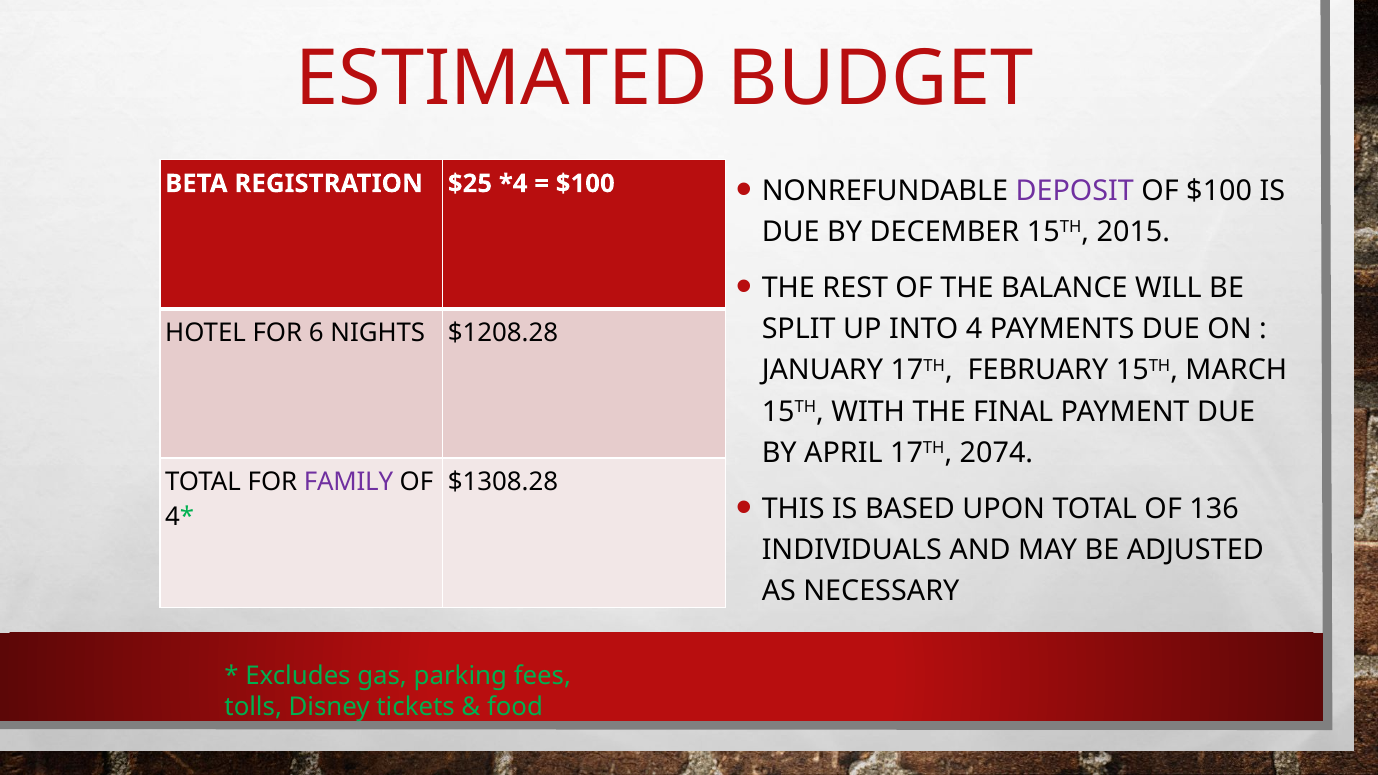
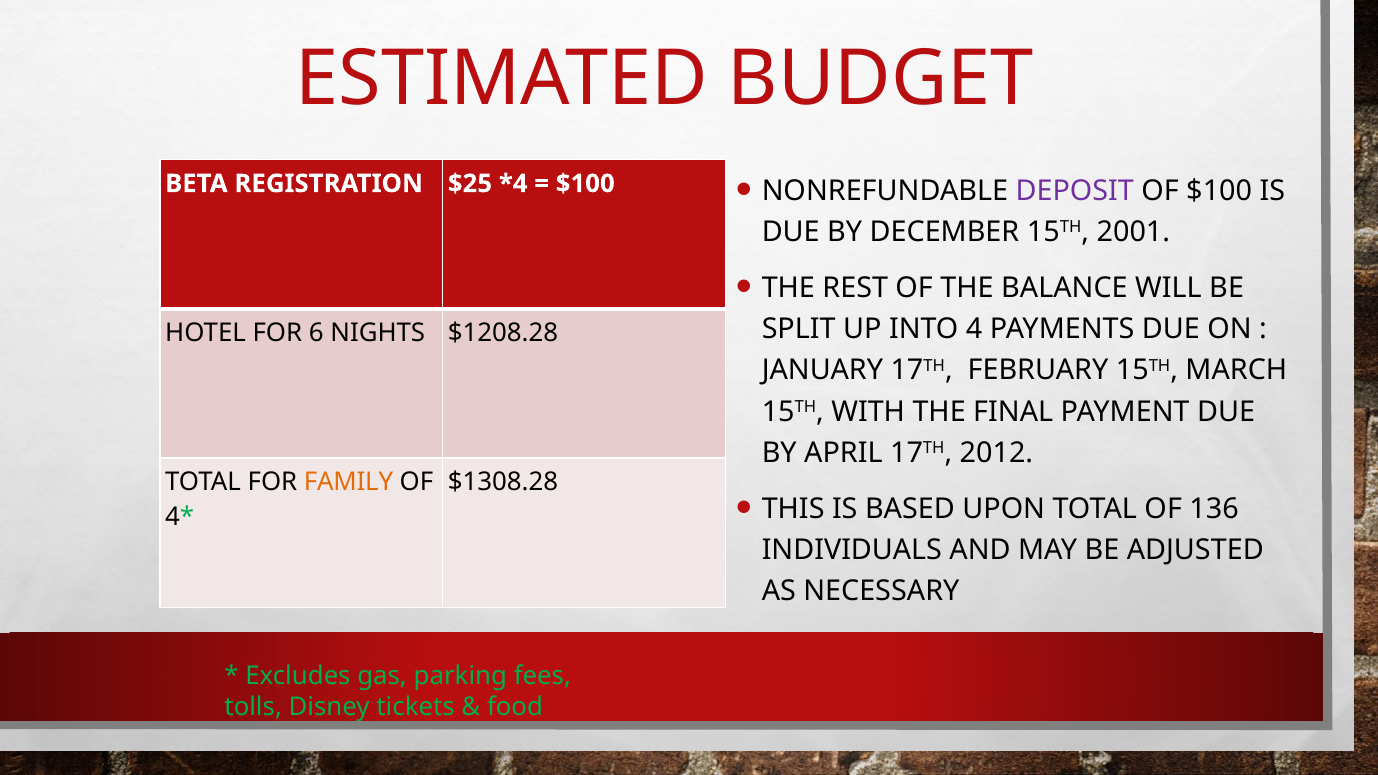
2015: 2015 -> 2001 (1133, 232)
2074: 2074 -> 2012 (996, 453)
FAMILY colour: purple -> orange (349, 482)
